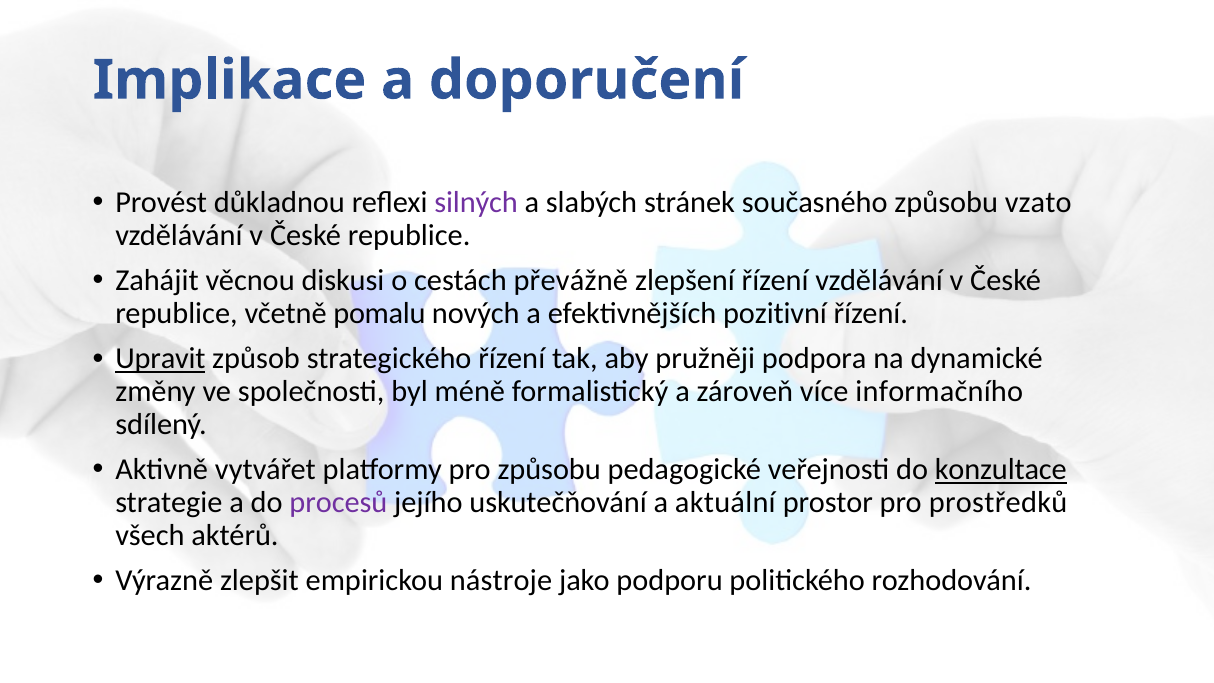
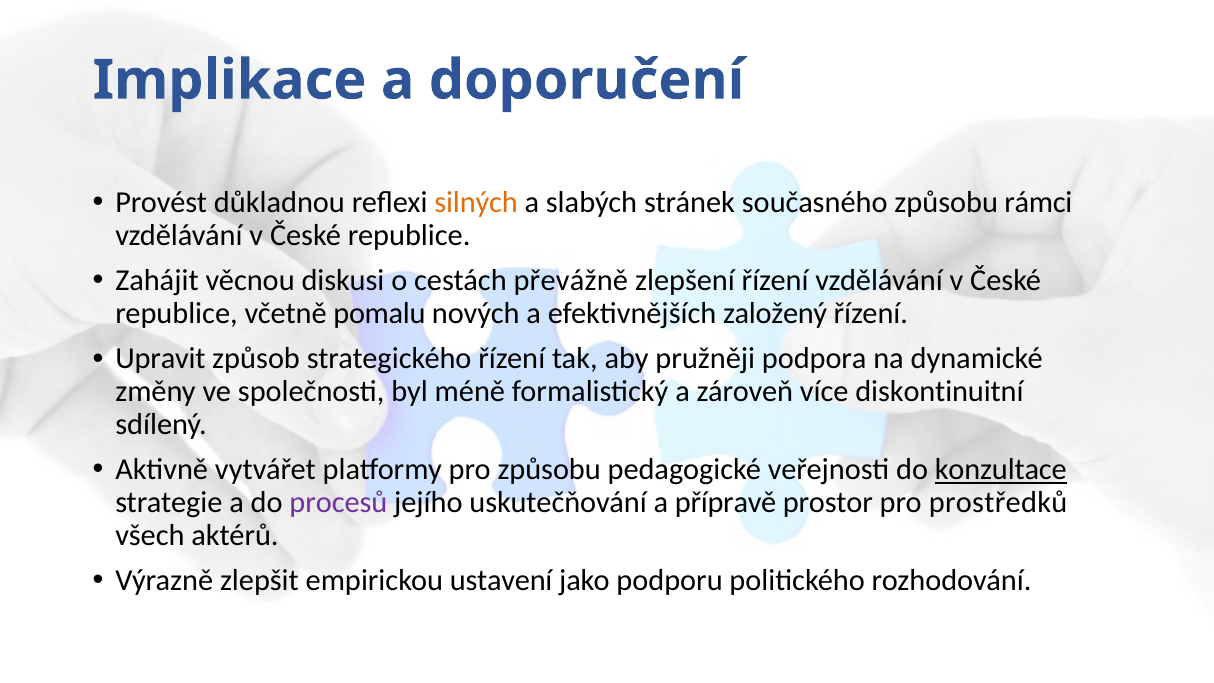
silných colour: purple -> orange (476, 203)
vzato: vzato -> rámci (1038, 203)
pozitivní: pozitivní -> založený (775, 313)
Upravit underline: present -> none (160, 359)
informačního: informačního -> diskontinuitní (939, 392)
aktuální: aktuální -> přípravě (726, 503)
nástroje: nástroje -> ustavení (501, 581)
